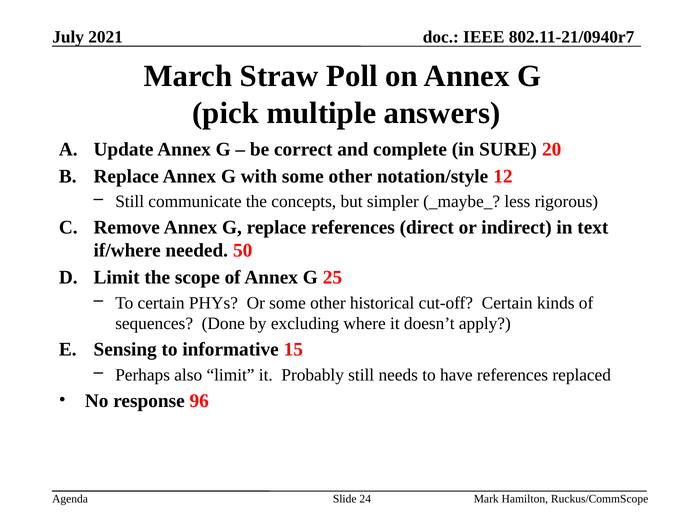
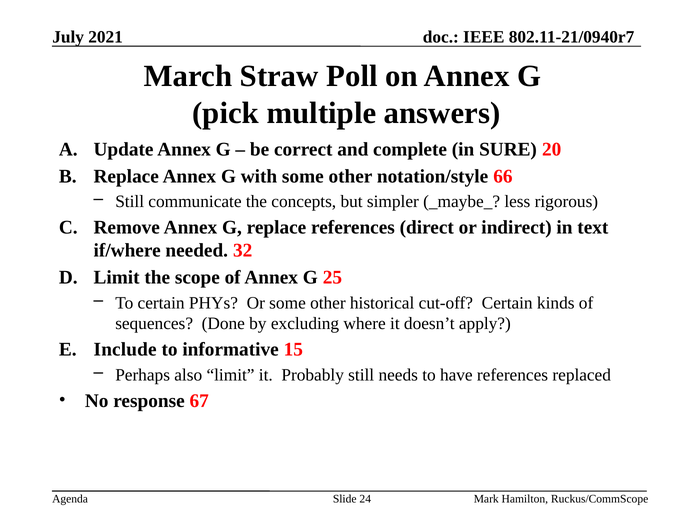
12: 12 -> 66 (503, 176)
50: 50 -> 32 (243, 250)
Sensing: Sensing -> Include (125, 349)
96: 96 -> 67 (199, 401)
